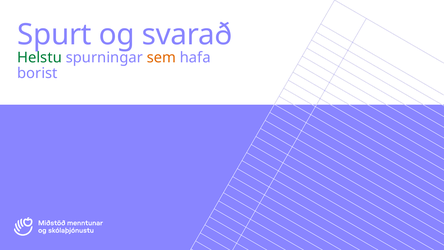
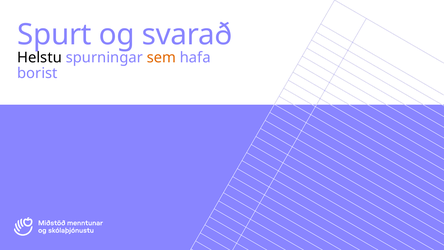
Helstu colour: green -> black (40, 58)
